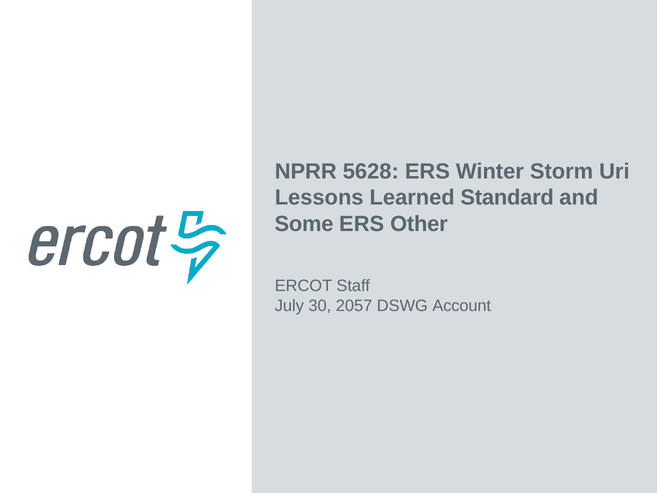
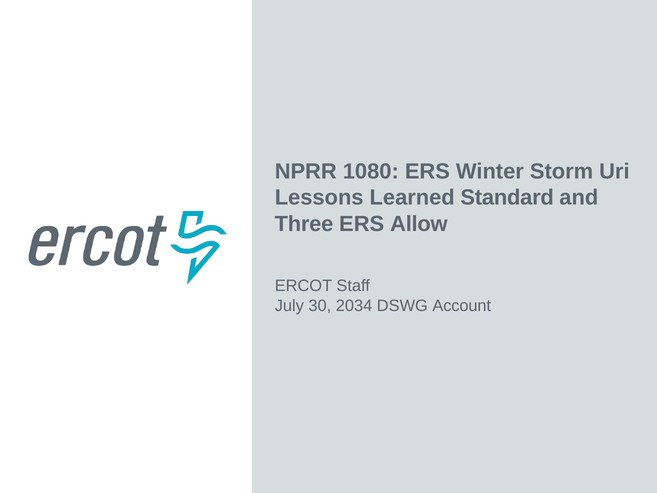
5628: 5628 -> 1080 (371, 171)
Some: Some -> Three (304, 224)
Other: Other -> Allow (419, 224)
2057: 2057 -> 2034 (354, 305)
